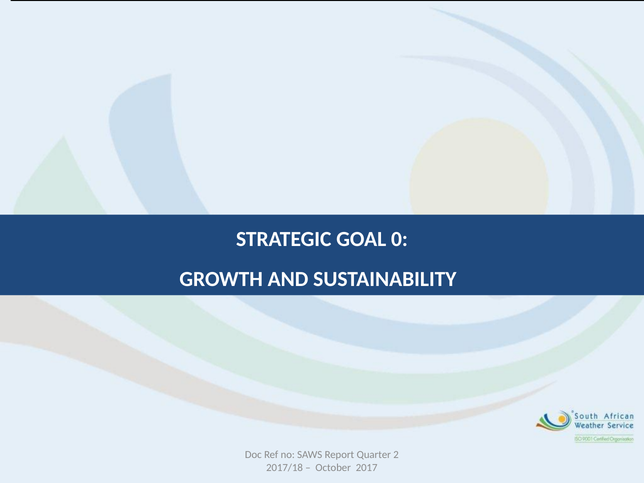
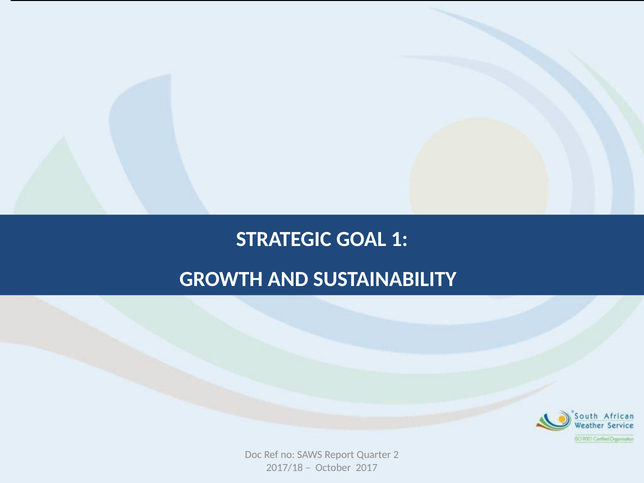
0: 0 -> 1 (399, 239)
